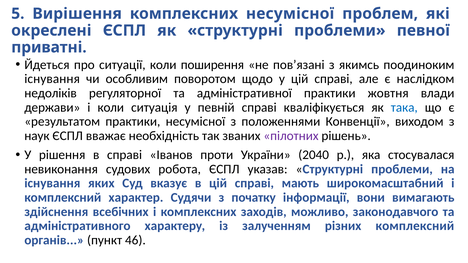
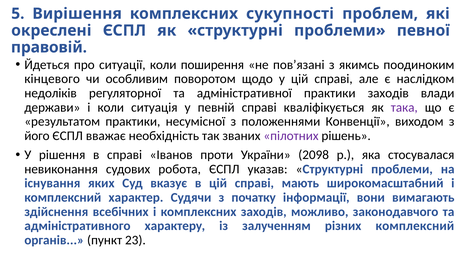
комплексних несумісної: несумісної -> сукупності (290, 14)
приватні: приватні -> правовій (49, 47)
існування: існування -> кінцевого (52, 79)
практики жовтня: жовтня -> заходів (388, 93)
така colour: blue -> purple (404, 107)
наук: наук -> його (37, 136)
2040: 2040 -> 2098 (314, 155)
46: 46 -> 23 (135, 240)
